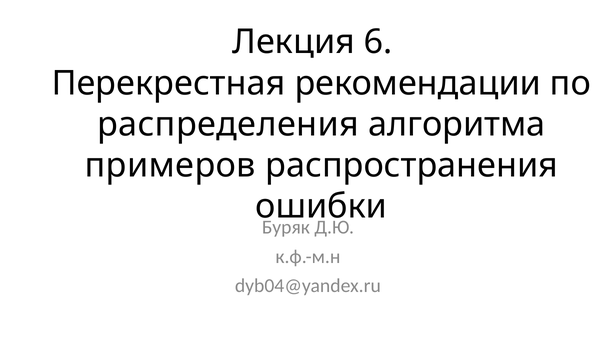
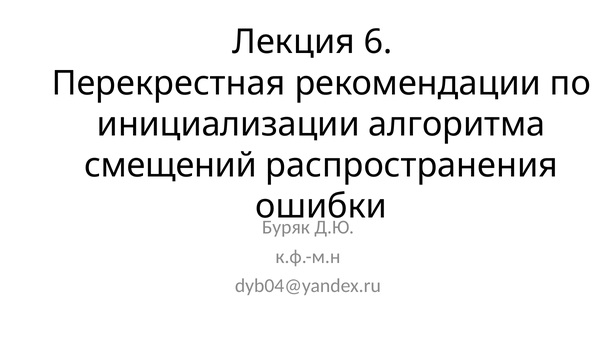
распределения: распределения -> инициализации (228, 124)
примеров: примеров -> смещений (171, 165)
